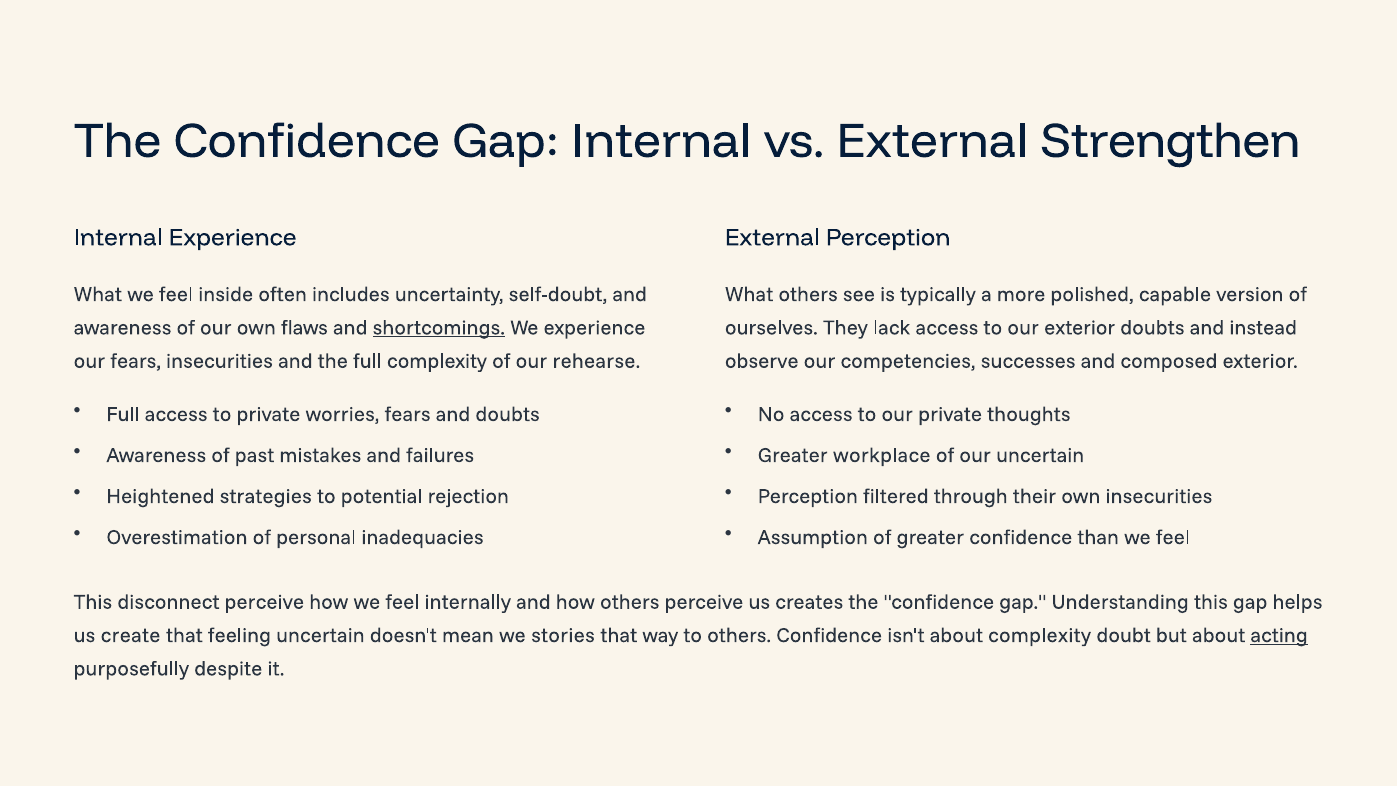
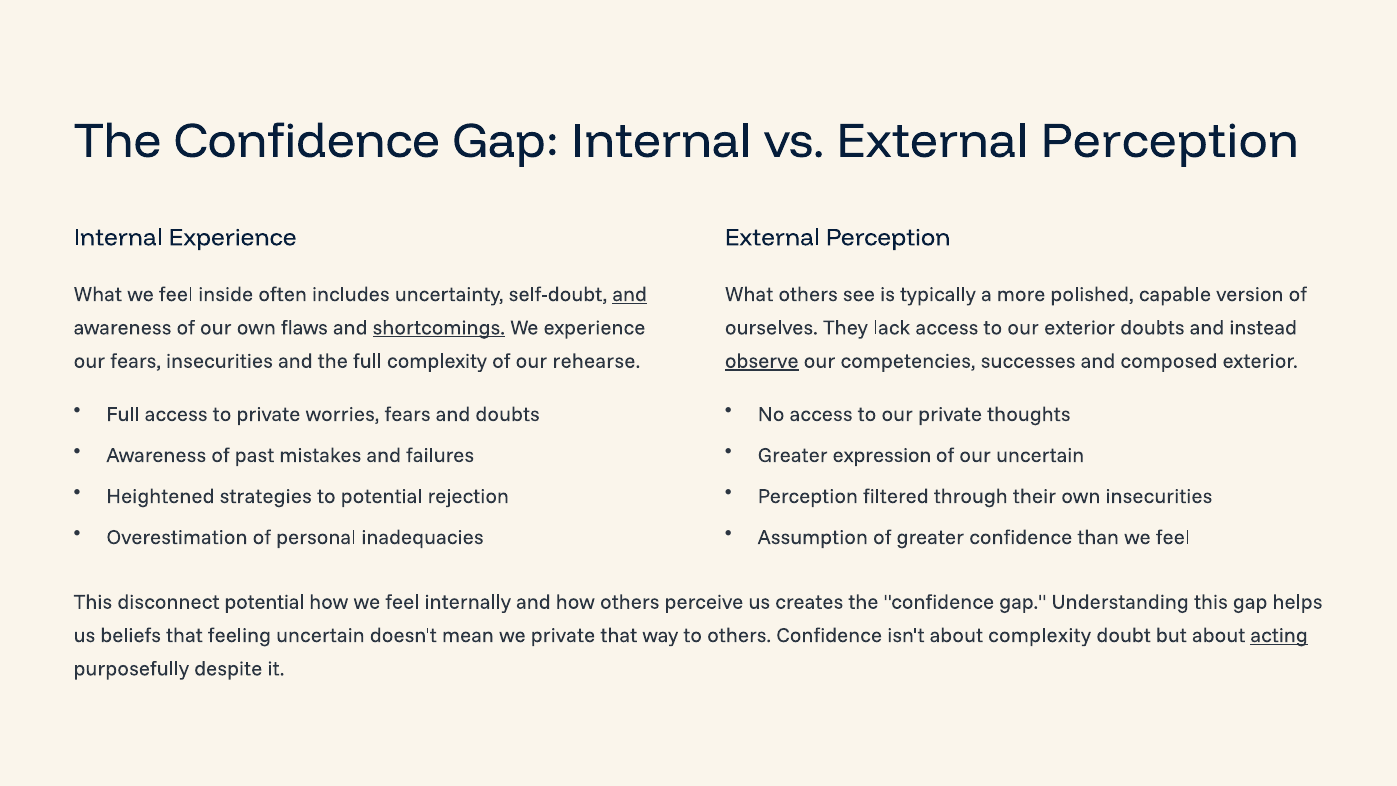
vs External Strengthen: Strengthen -> Perception (1170, 141)
and underline: none -> present (630, 294)
observe underline: none -> present (762, 361)
workplace: workplace -> expression (882, 455)
disconnect perceive: perceive -> potential (264, 602)
create: create -> beliefs (131, 635)
we stories: stories -> private (563, 635)
